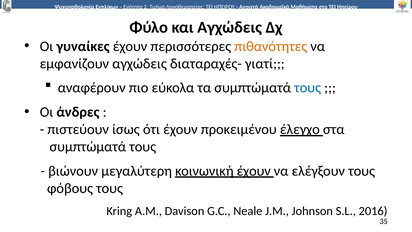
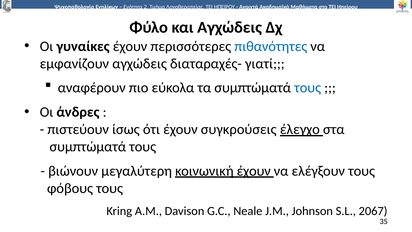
πιθανότητες colour: orange -> blue (271, 46)
προκειμένου: προκειμένου -> συγκρούσεις (239, 129)
2016: 2016 -> 2067 (373, 211)
